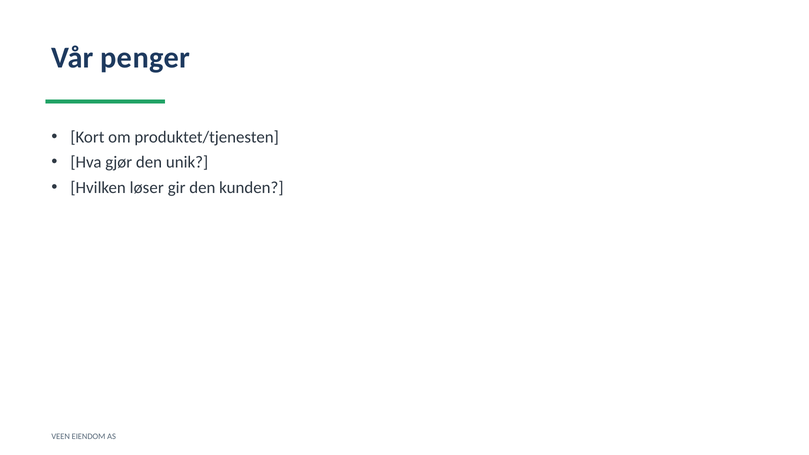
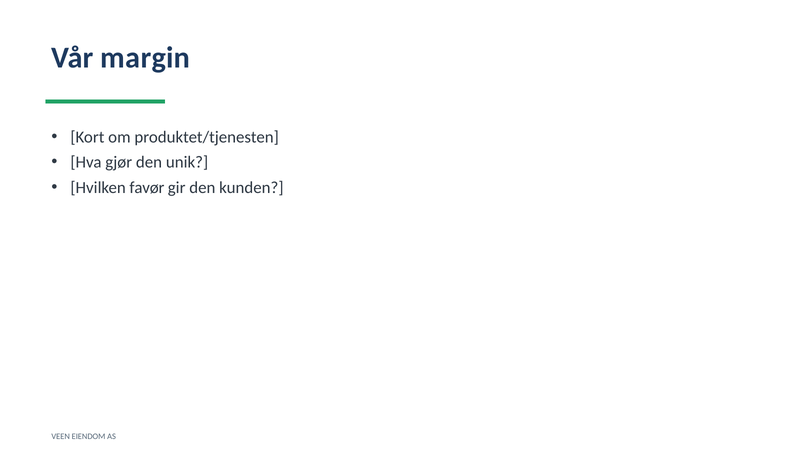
penger: penger -> margin (145, 58)
løser: løser -> favør (147, 188)
